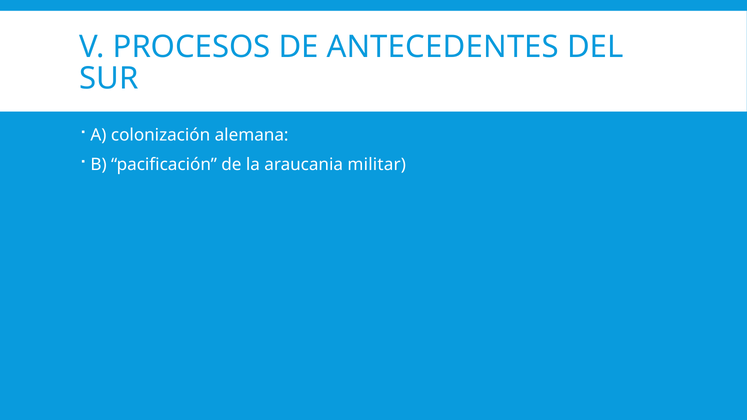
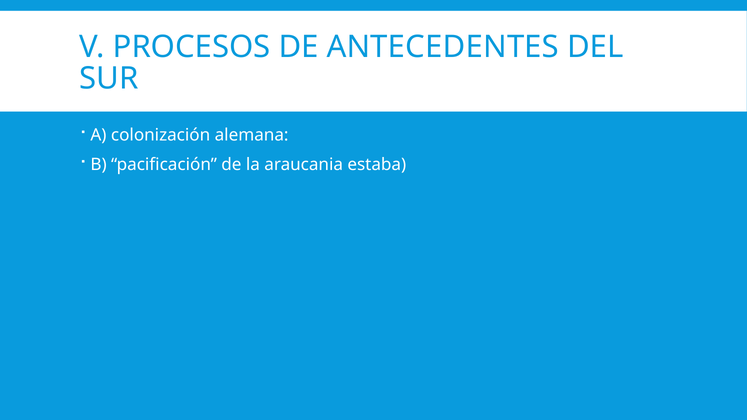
militar: militar -> estaba (377, 165)
